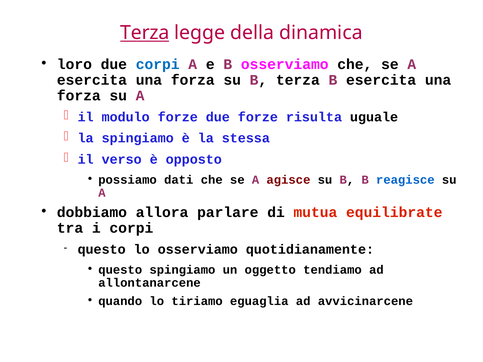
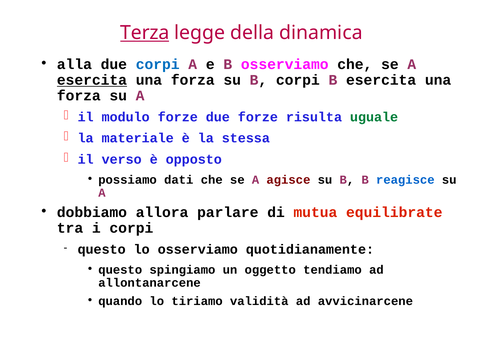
loro: loro -> alla (74, 64)
esercita underline: none -> present (92, 80)
B terza: terza -> corpi (298, 80)
uguale colour: black -> green (374, 117)
la spingiamo: spingiamo -> materiale (138, 138)
eguaglia: eguaglia -> validità (259, 301)
